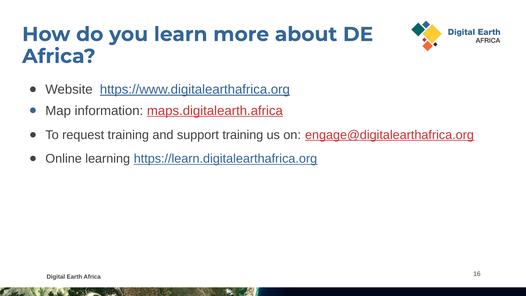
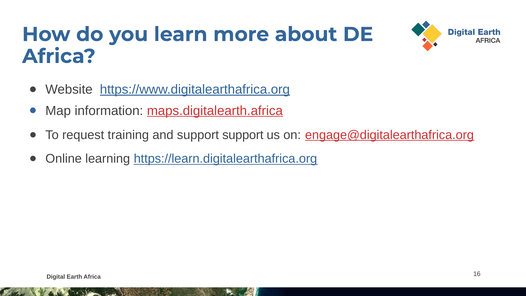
support training: training -> support (243, 135)
